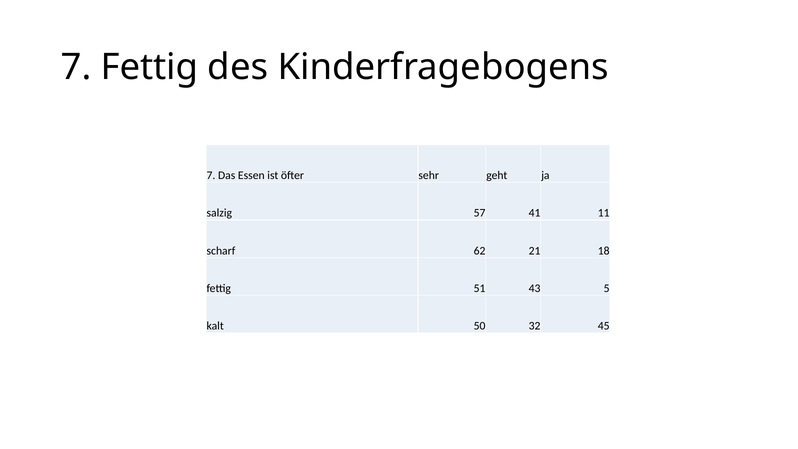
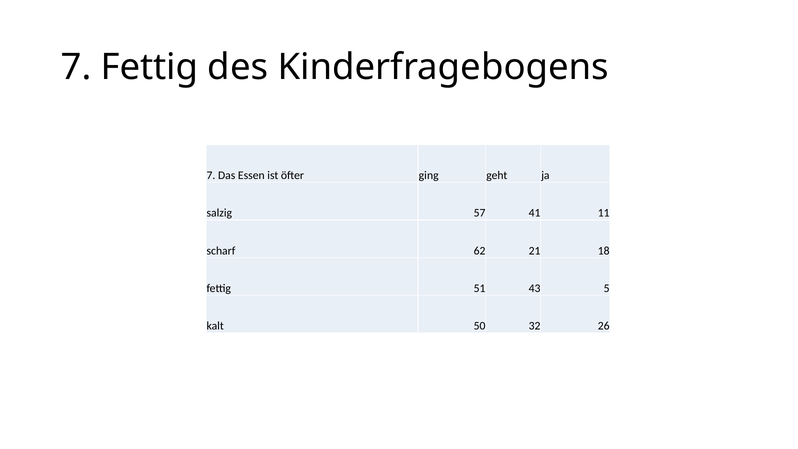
sehr: sehr -> ging (429, 175)
45: 45 -> 26 (604, 326)
